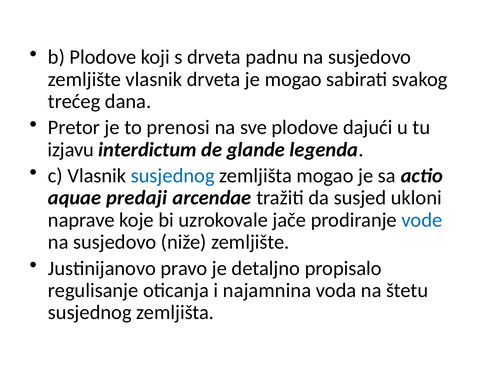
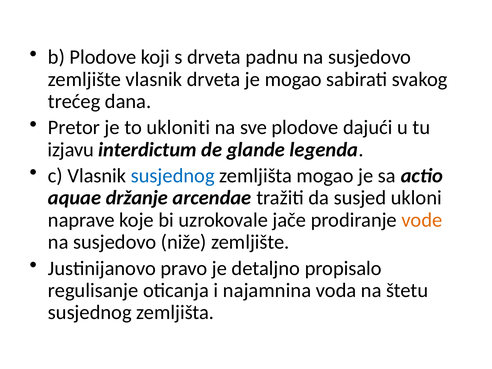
prenosi: prenosi -> ukloniti (178, 128)
predaji: predaji -> držanje (137, 198)
vode colour: blue -> orange (422, 220)
